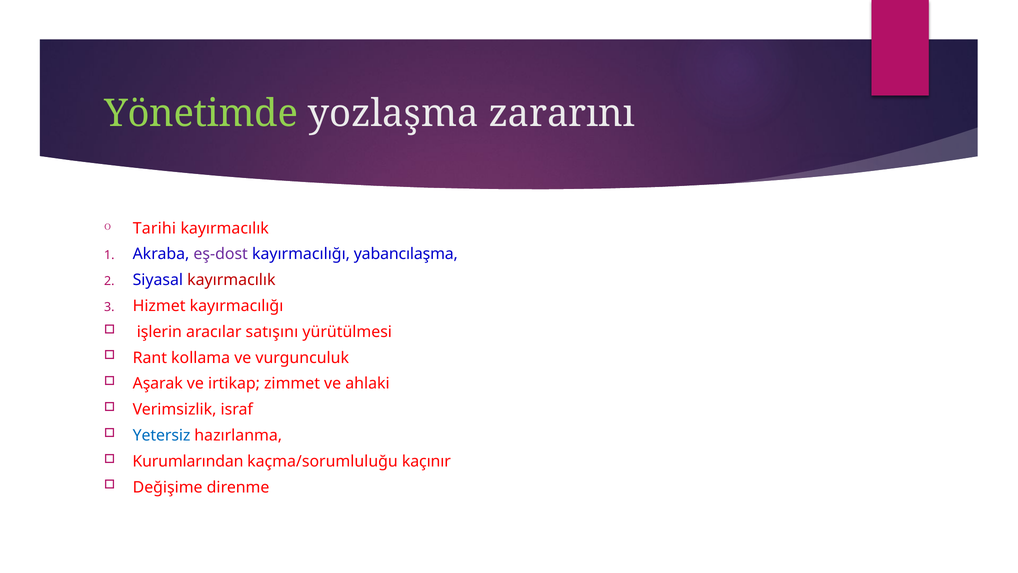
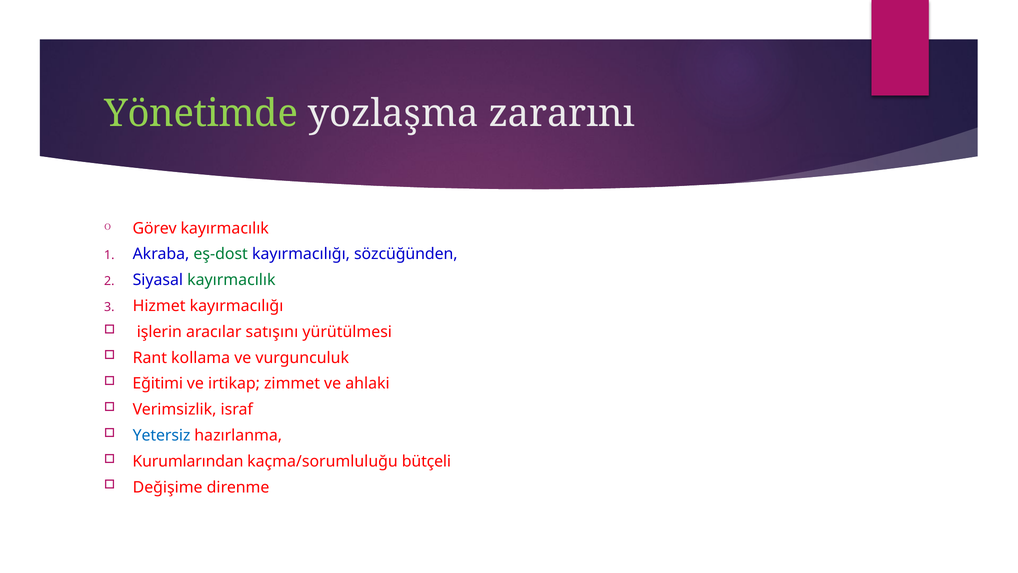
Tarihi: Tarihi -> Görev (155, 228)
eş-dost colour: purple -> green (221, 254)
yabancılaşma: yabancılaşma -> sözcüğünden (406, 254)
kayırmacılık colour: red -> green (231, 280)
Aşarak: Aşarak -> Eğitimi (158, 383)
kaçınır: kaçınır -> bütçeli (426, 461)
